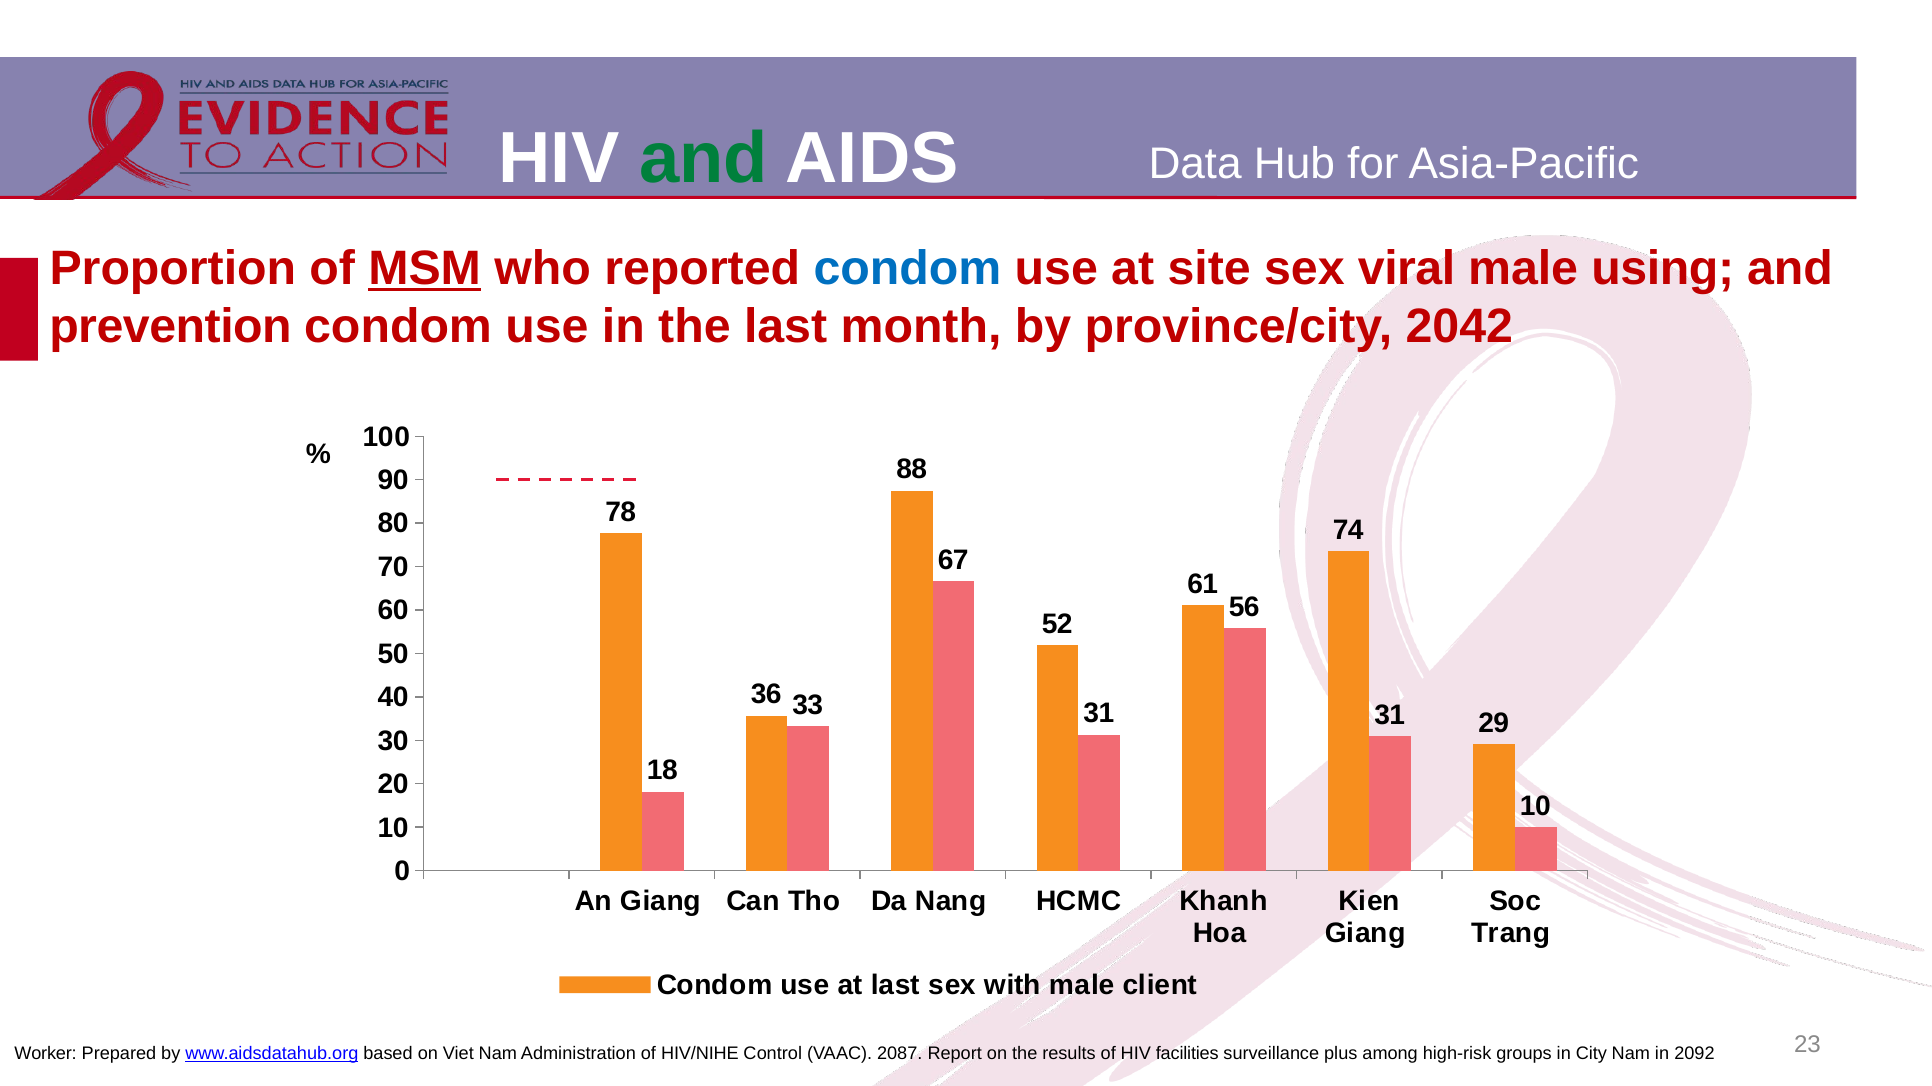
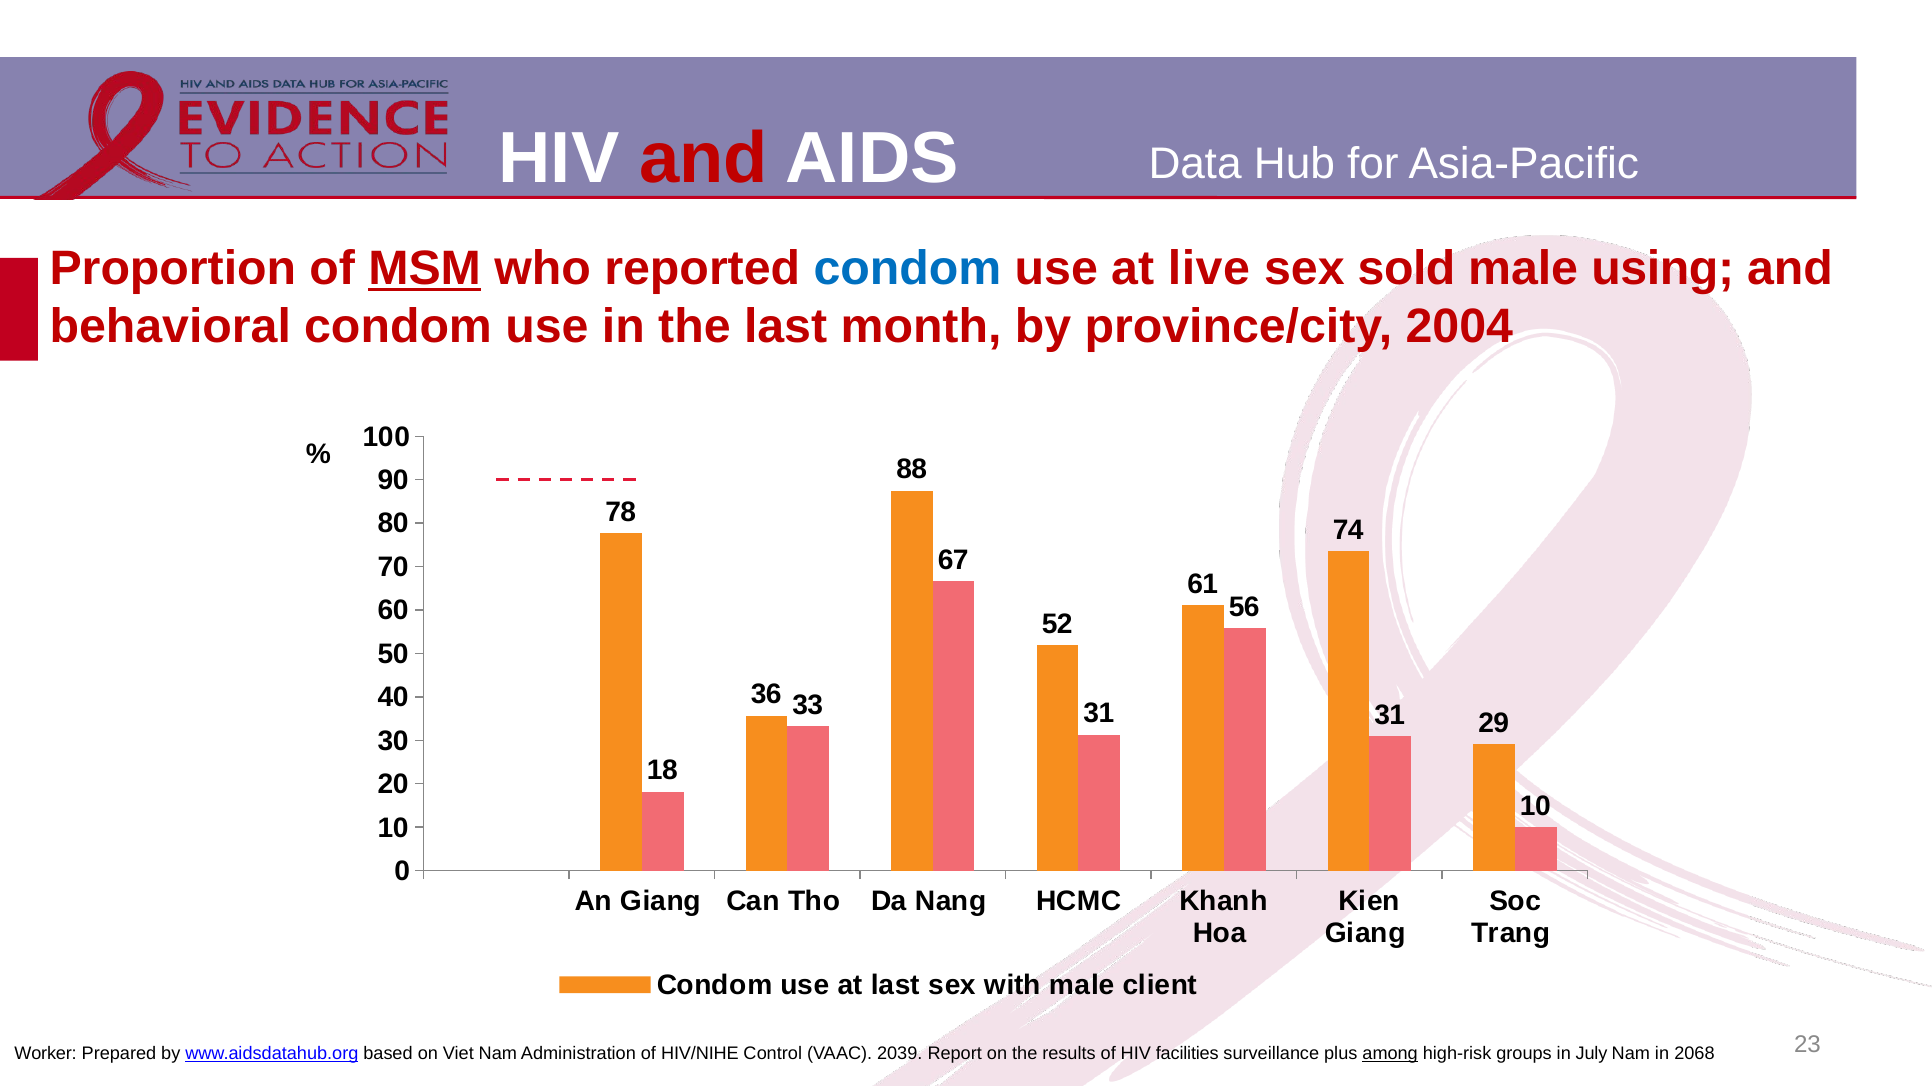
and colour: green -> red (704, 158)
site: site -> live (1209, 269)
viral: viral -> sold (1407, 269)
prevention: prevention -> behavioral (170, 327)
2042: 2042 -> 2004 (1459, 327)
2087: 2087 -> 2039 (900, 1054)
among underline: none -> present (1390, 1054)
City: City -> July (1592, 1054)
2092: 2092 -> 2068 (1694, 1054)
